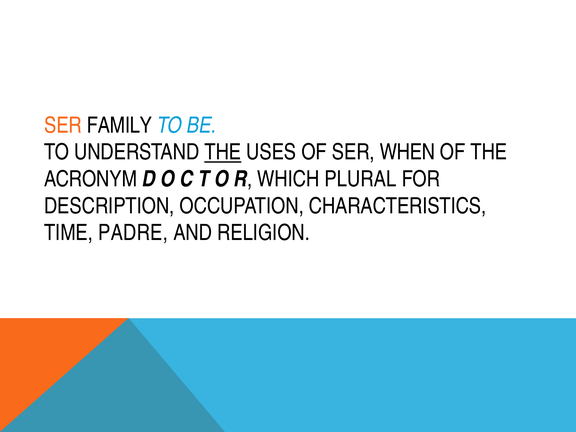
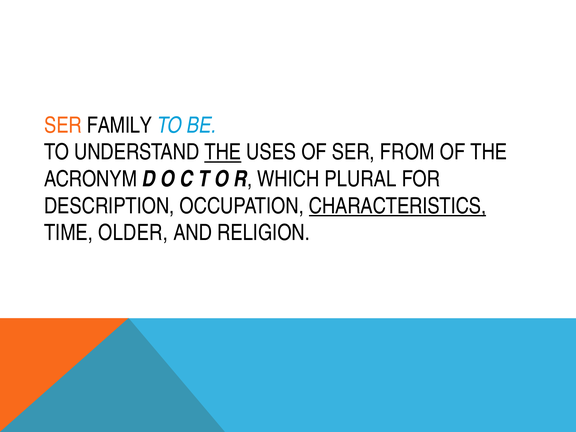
WHEN: WHEN -> FROM (407, 152)
CHARACTERISTICS underline: none -> present (398, 206)
PADRE: PADRE -> OLDER (133, 233)
